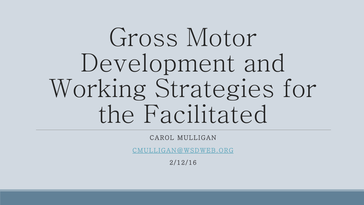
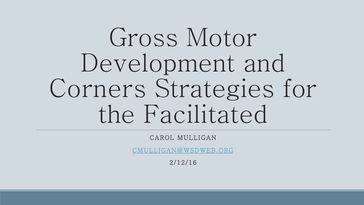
Working: Working -> Corners (98, 89)
